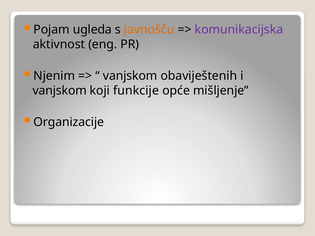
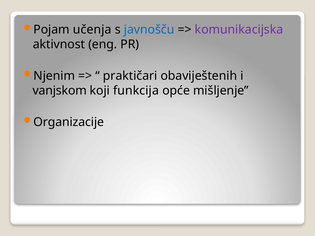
ugleda: ugleda -> učenja (92, 30)
javnošču colour: orange -> blue (149, 30)
vanjskom: vanjskom -> praktičari (130, 76)
funkcije: funkcije -> funkcija (136, 91)
